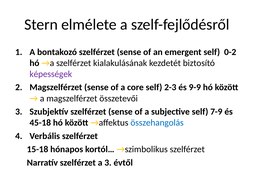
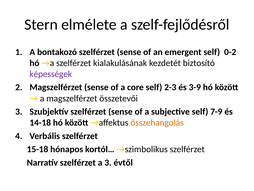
9-9: 9-9 -> 3-9 (195, 87)
45-18: 45-18 -> 14-18 (40, 122)
összehangolás colour: blue -> orange (157, 122)
